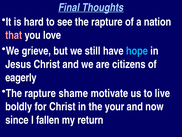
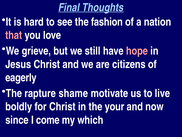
see the rapture: rapture -> fashion (107, 22)
hope colour: light blue -> pink (137, 51)
fallen: fallen -> come (48, 120)
return: return -> which (90, 120)
